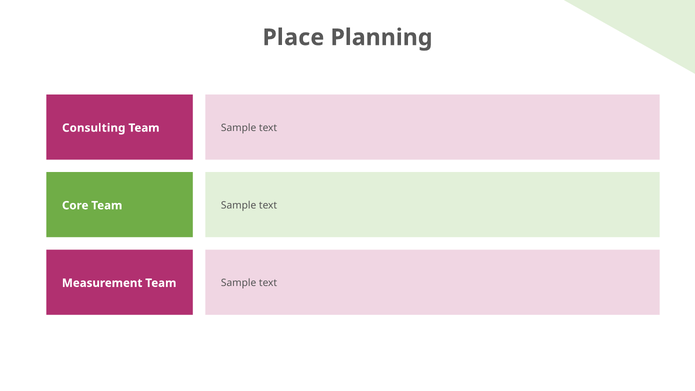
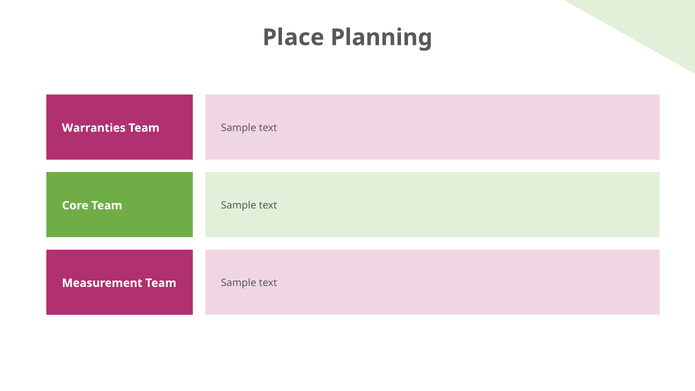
Consulting: Consulting -> Warranties (94, 128)
